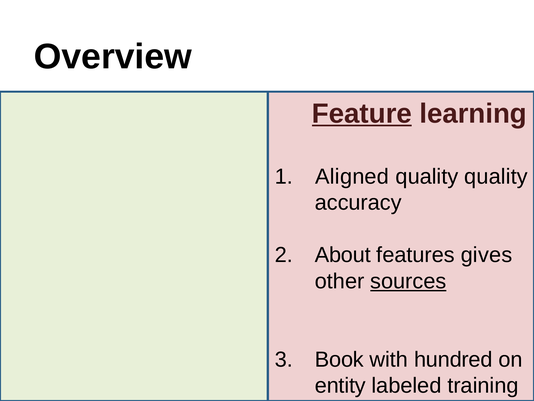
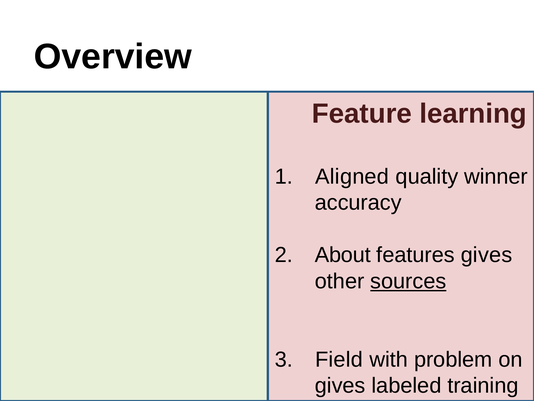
Feature underline: present -> none (362, 114)
quality quality: quality -> winner (496, 176)
Book: Book -> Field (339, 359)
hundred: hundred -> problem (453, 359)
entity: entity -> gives (340, 385)
